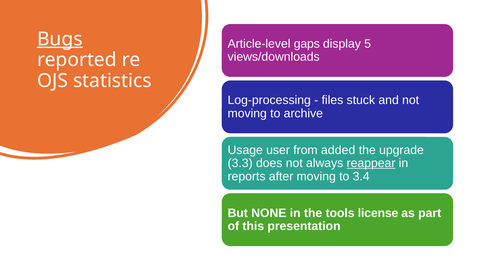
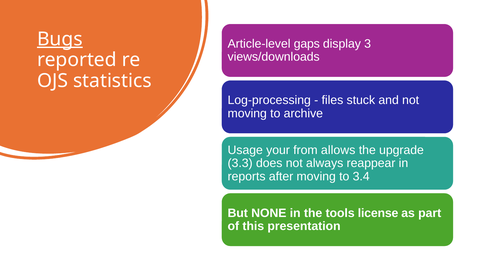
5: 5 -> 3 (368, 44)
user: user -> your (278, 150)
added: added -> allows (338, 150)
reappear underline: present -> none (371, 163)
